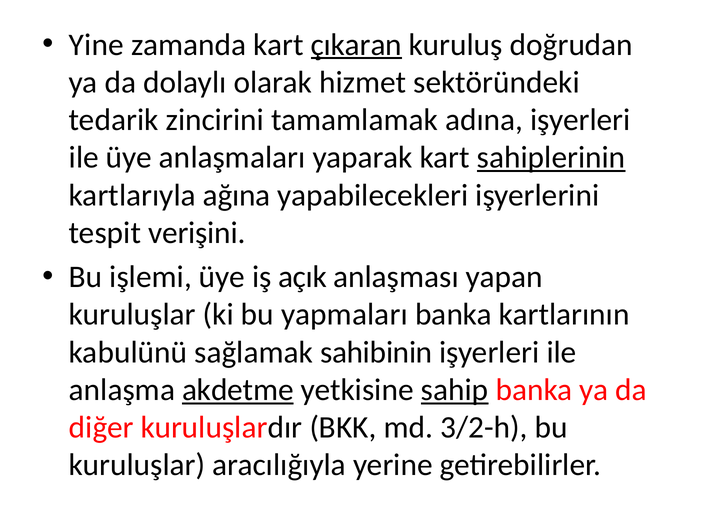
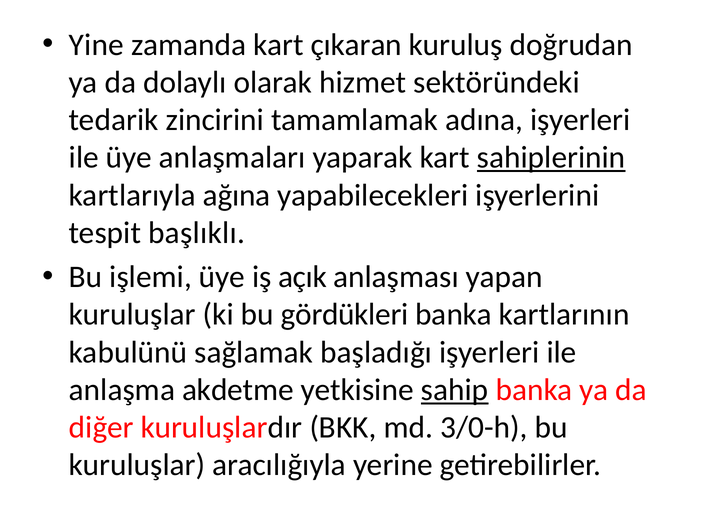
çıkaran underline: present -> none (356, 45)
verişini: verişini -> başlıklı (197, 233)
yapmaları: yapmaları -> gördükleri (345, 315)
sahibinin: sahibinin -> başladığı (376, 353)
akdetme underline: present -> none (238, 390)
3/2-h: 3/2-h -> 3/0-h (484, 428)
